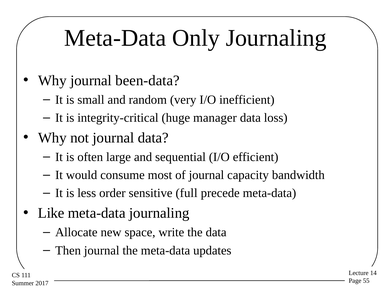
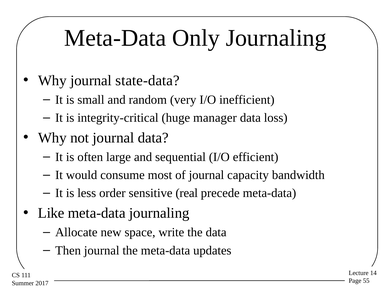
been-data: been-data -> state-data (148, 80)
full: full -> real (187, 193)
